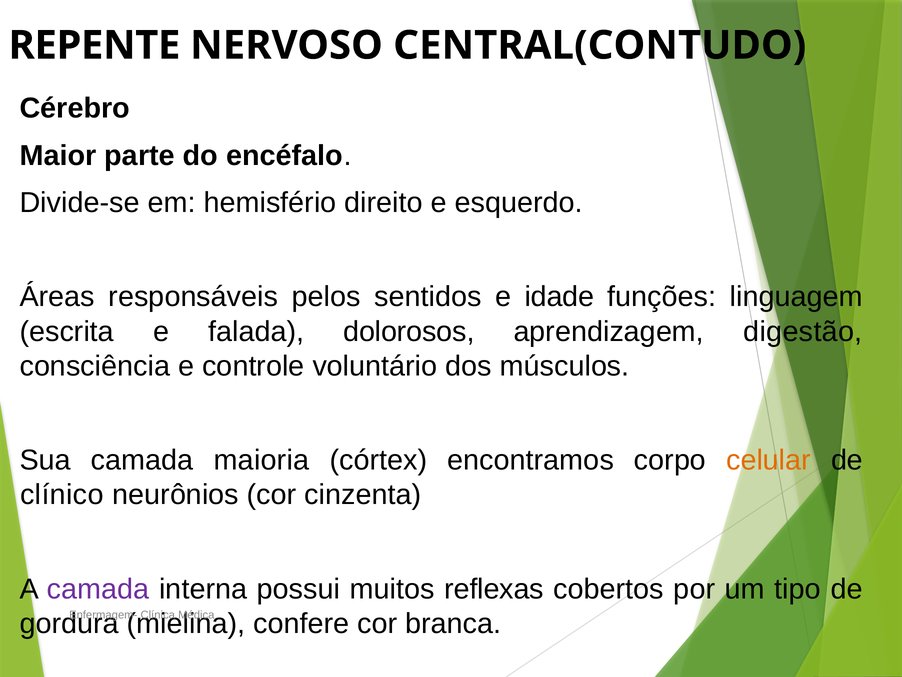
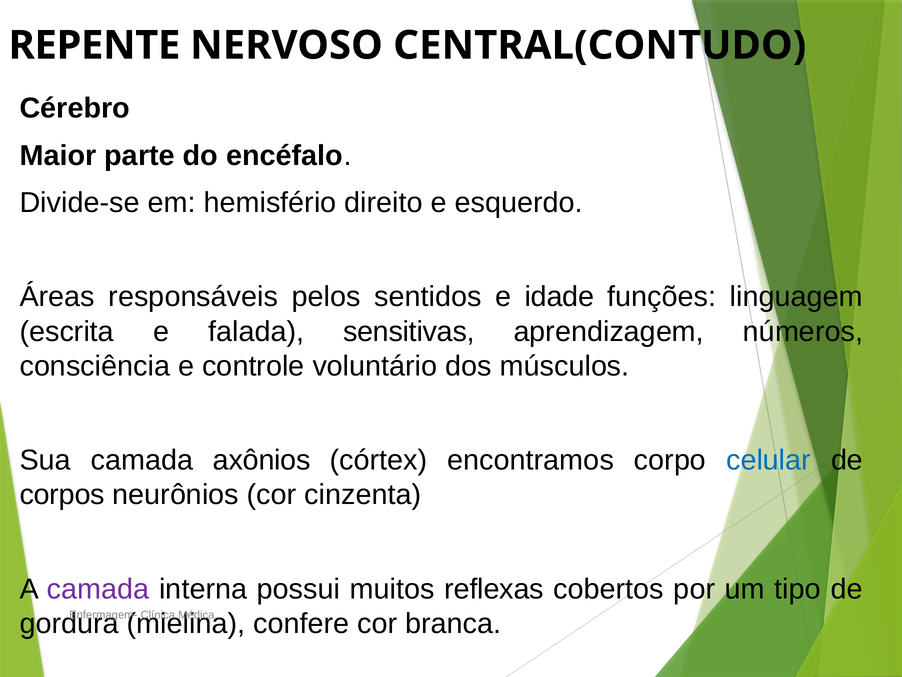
dolorosos: dolorosos -> sensitivas (409, 331)
digestão: digestão -> números (803, 331)
maioria: maioria -> axônios (262, 460)
celular colour: orange -> blue (769, 460)
clínico: clínico -> corpos (62, 495)
